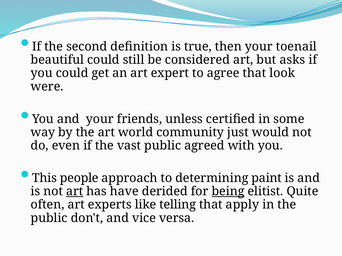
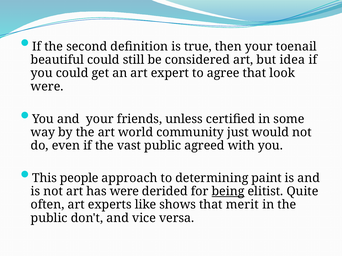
asks: asks -> idea (292, 60)
art underline: present -> none (75, 192)
has have: have -> were (124, 192)
telling: telling -> shows (178, 205)
apply: apply -> merit (242, 205)
